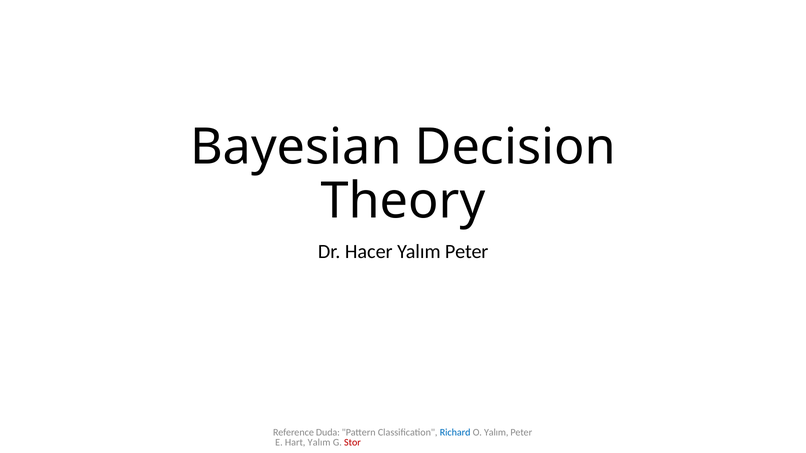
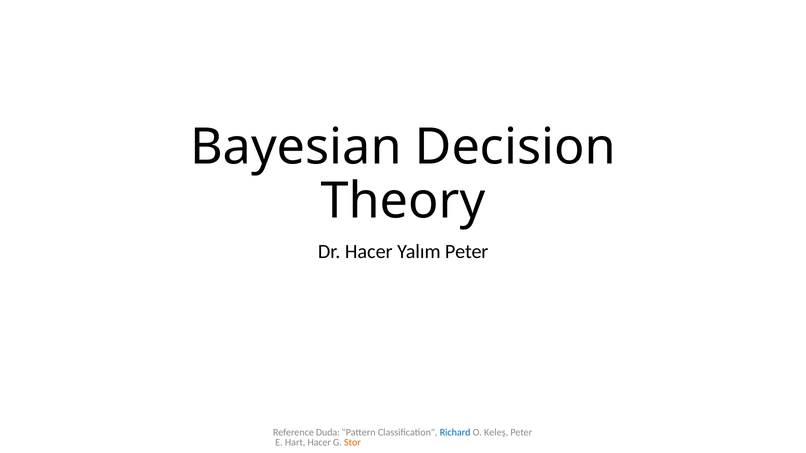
O Yalım: Yalım -> Keleş (496, 433)
Hart Yalım: Yalım -> Hacer (319, 443)
Stor colour: red -> orange (352, 443)
